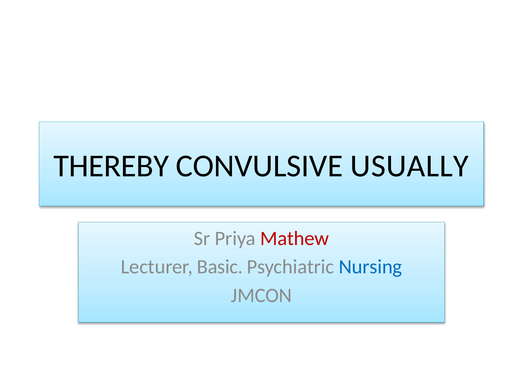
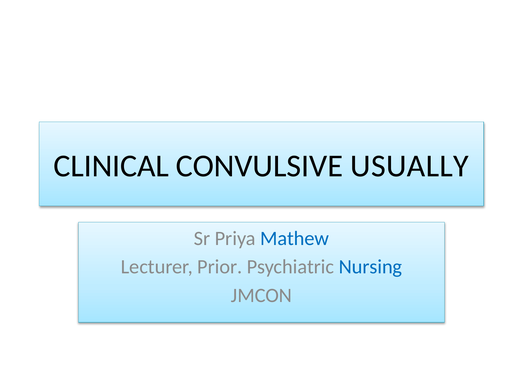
THEREBY: THEREBY -> CLINICAL (111, 166)
Mathew colour: red -> blue (295, 239)
Basic: Basic -> Prior (220, 267)
